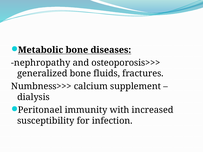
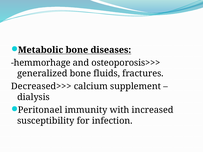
nephropathy: nephropathy -> hemmorhage (41, 63)
Numbness>>>: Numbness>>> -> Decreased>>> (41, 86)
